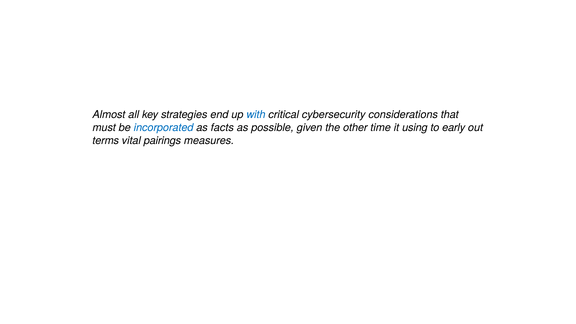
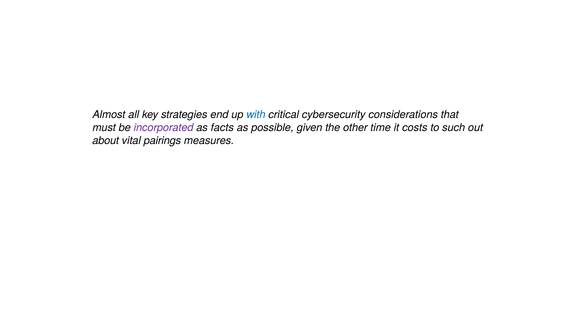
incorporated colour: blue -> purple (164, 128)
using: using -> costs (415, 128)
early: early -> such (454, 128)
terms: terms -> about (106, 141)
